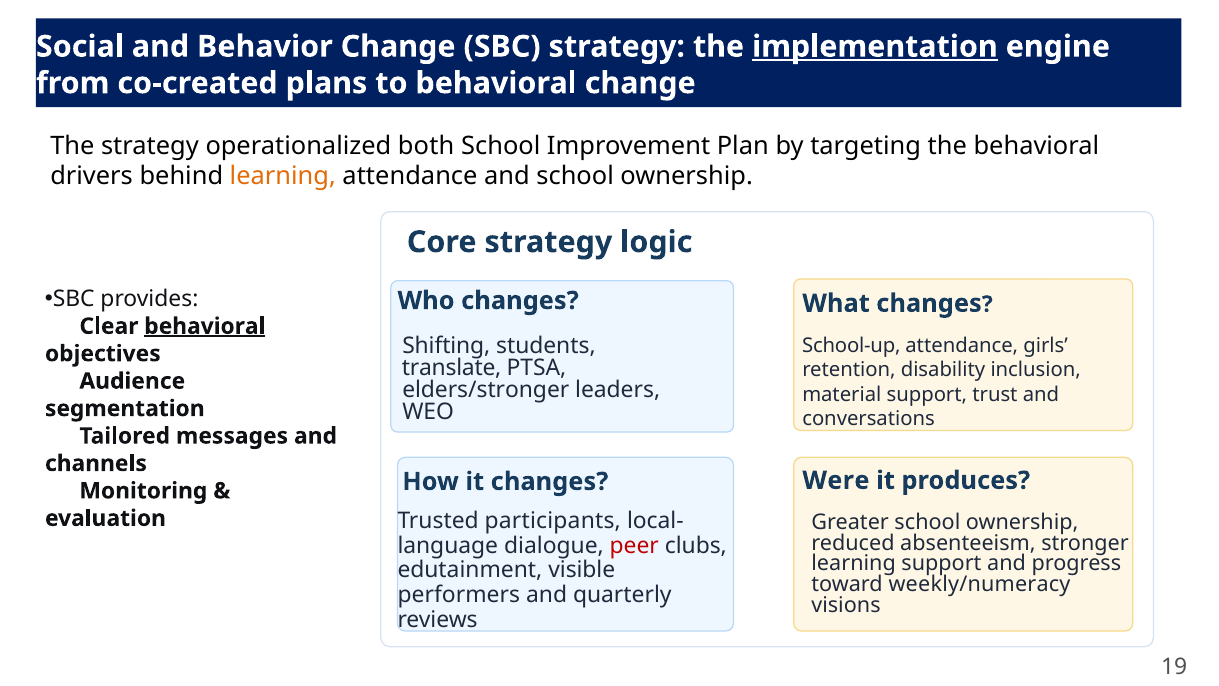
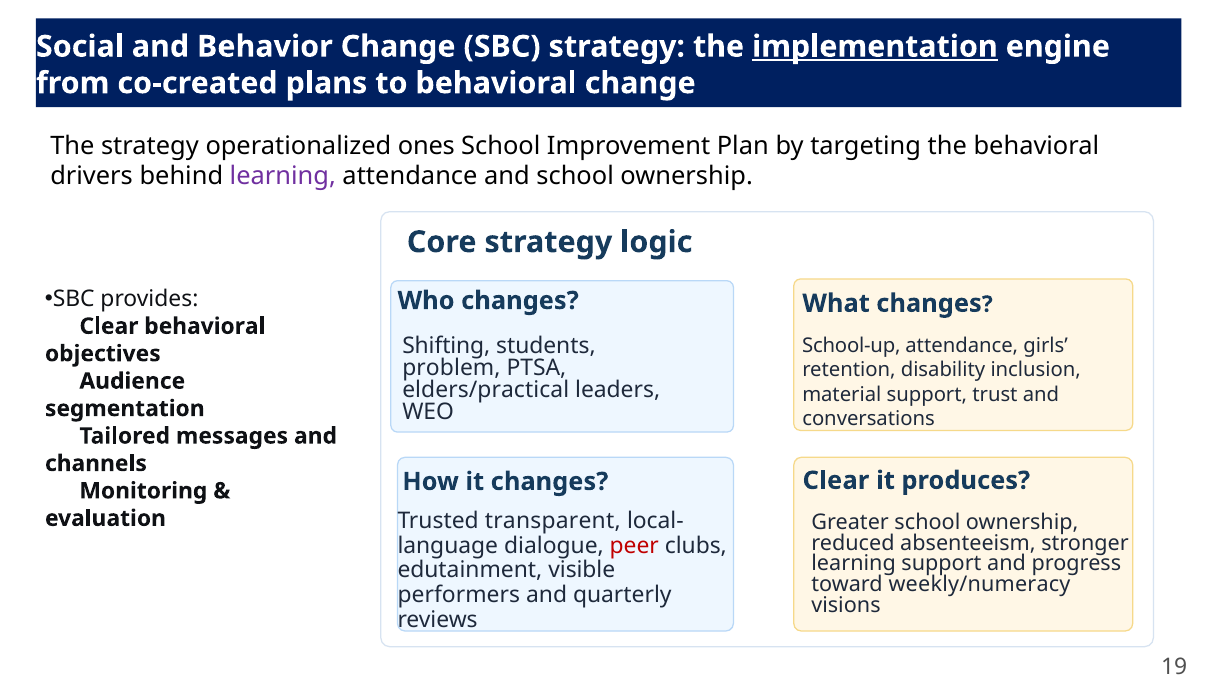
both: both -> ones (426, 146)
learning colour: orange -> purple (283, 176)
behavioral underline: present -> none (205, 326)
translate: translate -> problem (451, 368)
elders/stronger: elders/stronger -> elders/practical (486, 390)
Were: Were -> Clear (836, 480)
participants: participants -> transparent (553, 521)
